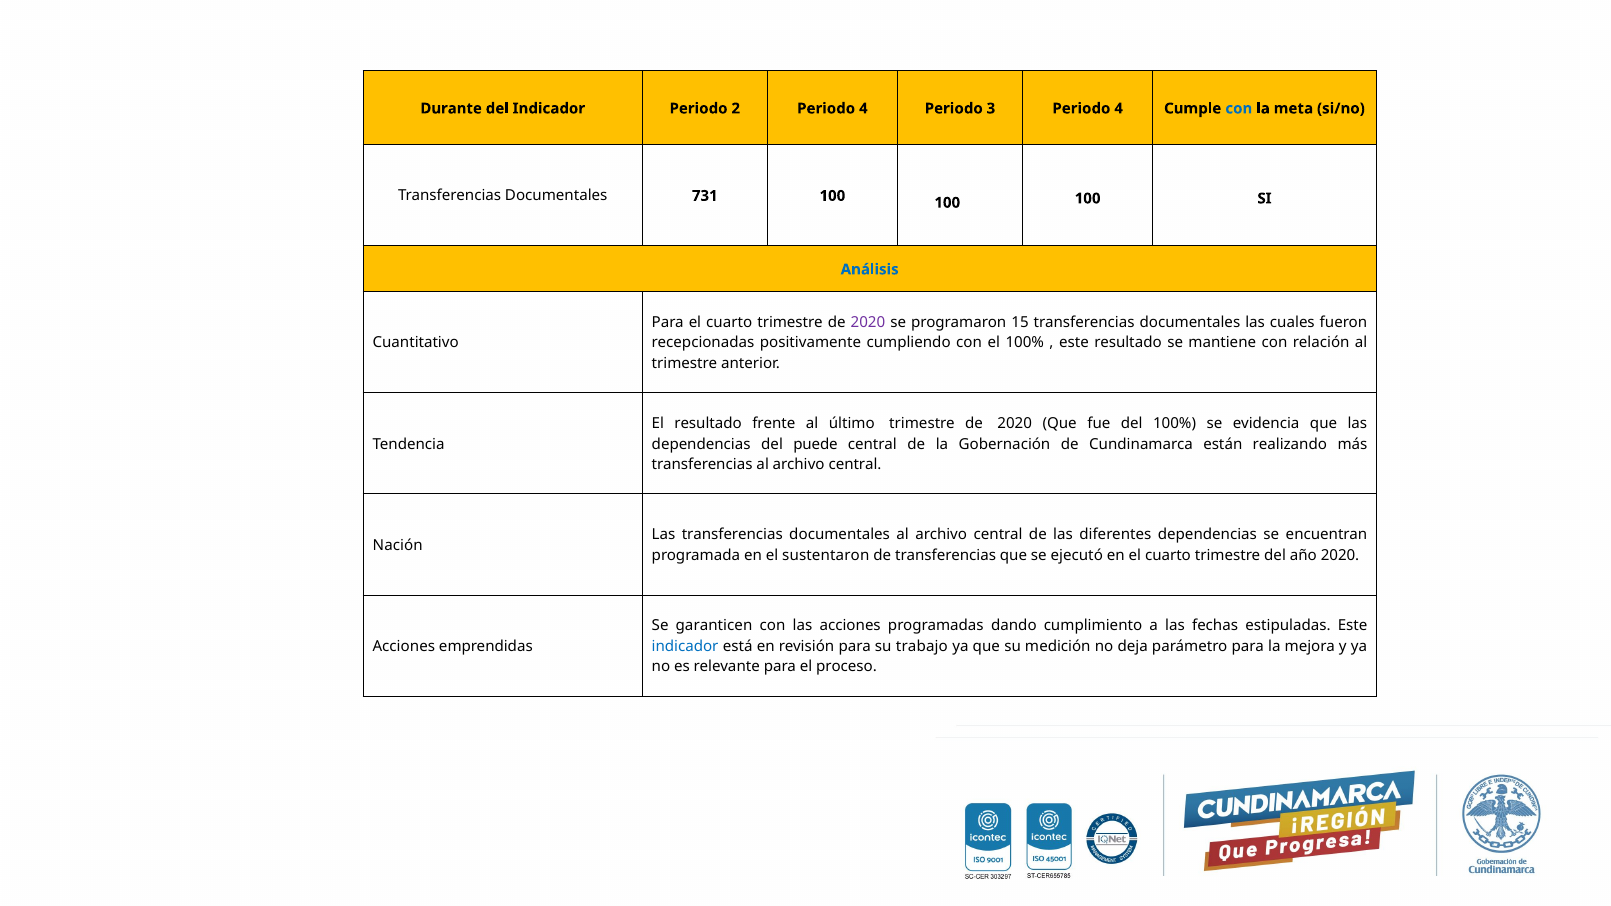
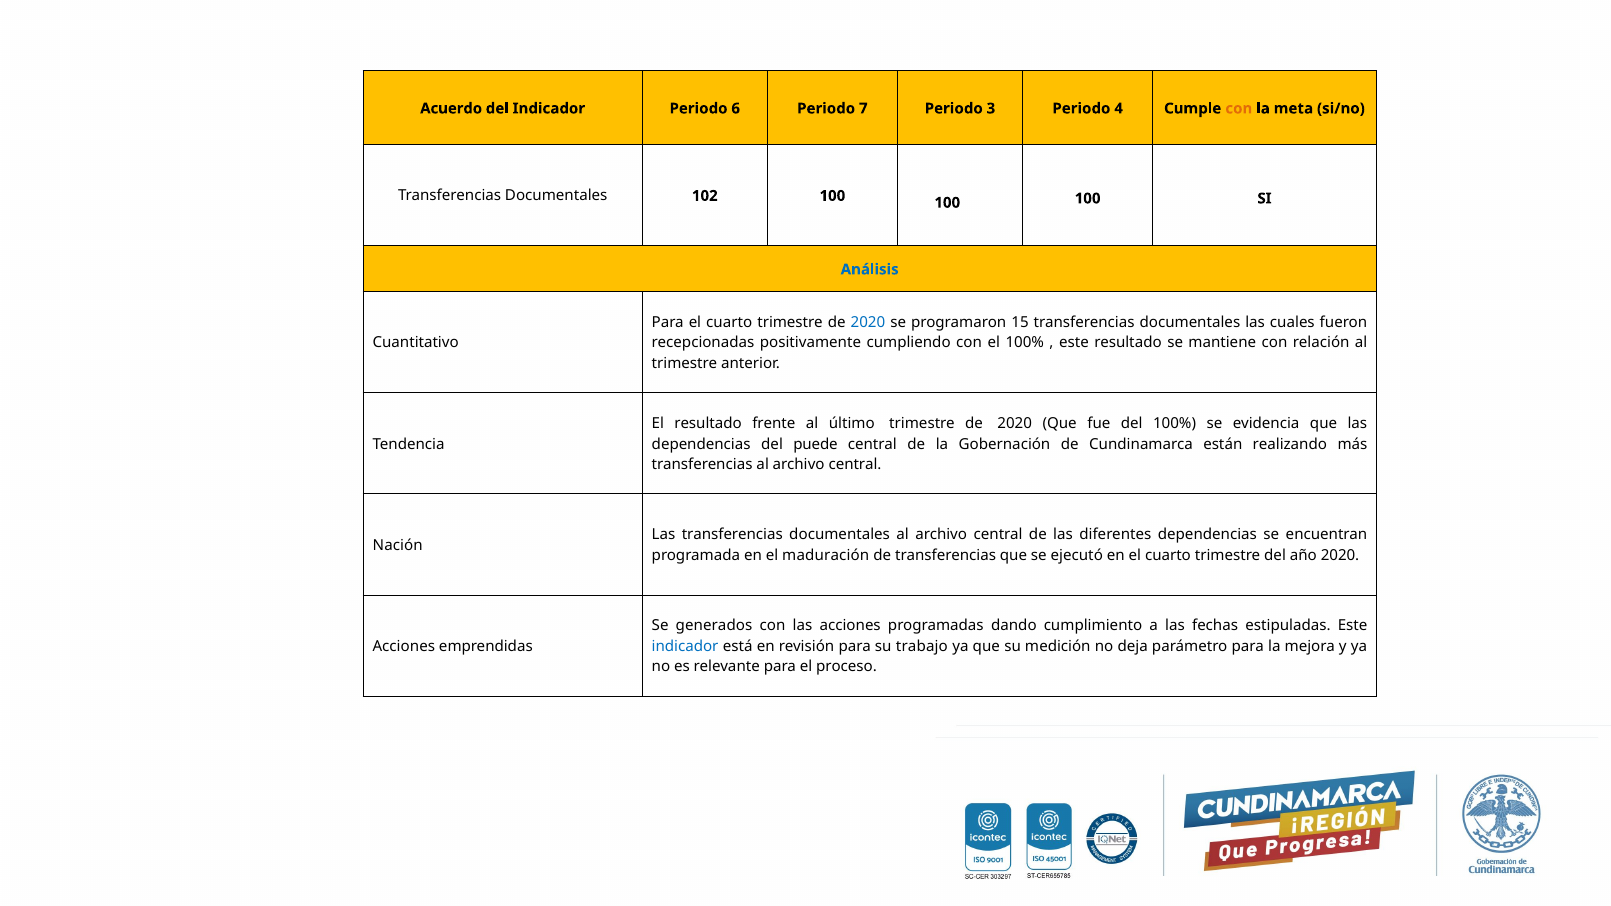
Durante: Durante -> Acuerdo (451, 109)
2: 2 -> 6 (736, 109)
4: 4 -> 7 (863, 109)
con colour: blue -> orange (1239, 109)
731: 731 -> 102 (705, 196)
2020 colour: purple -> blue (868, 322)
sustentaron: sustentaron -> maduración (826, 556)
garanticen: garanticen -> generados (714, 626)
